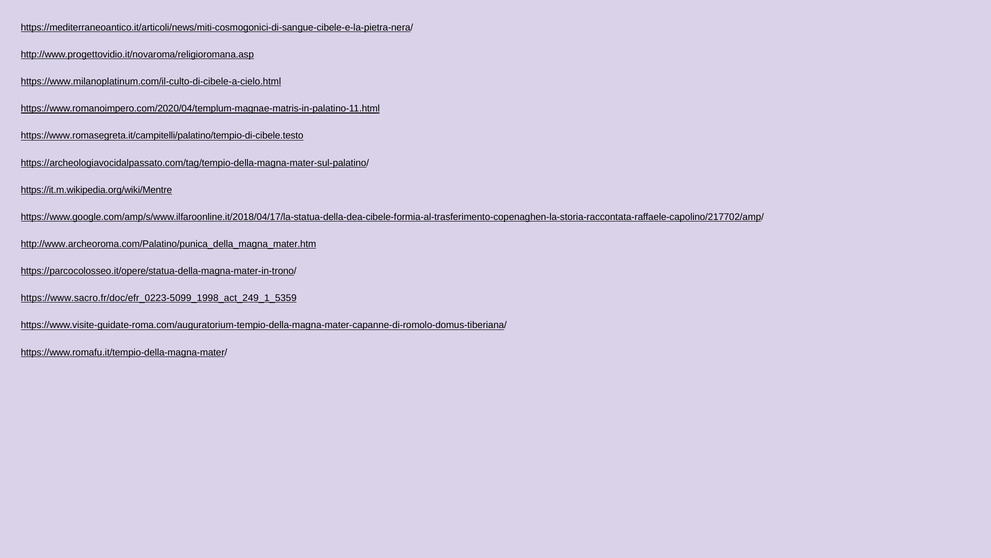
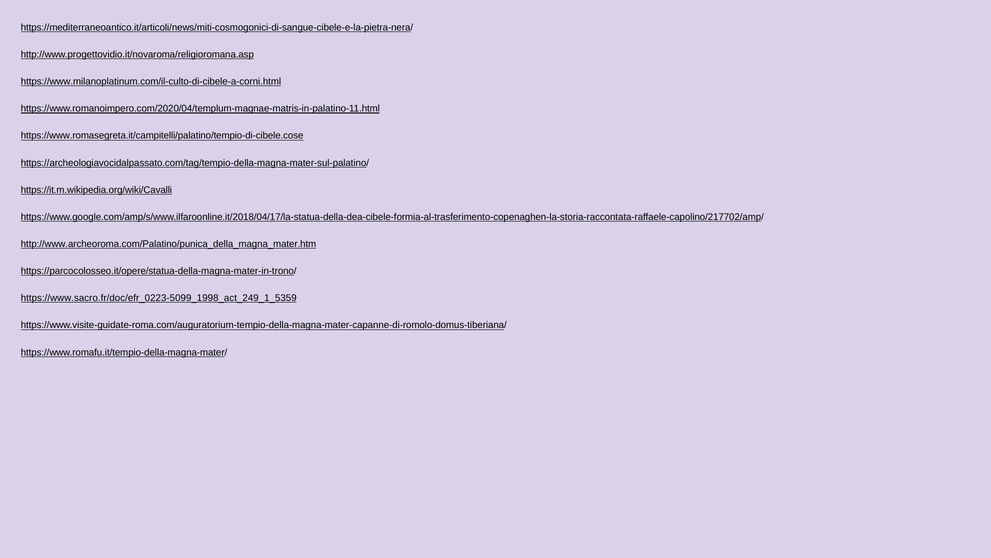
https://www.milanoplatinum.com/il-culto-di-cibele-a-cielo.html: https://www.milanoplatinum.com/il-culto-di-cibele-a-cielo.html -> https://www.milanoplatinum.com/il-culto-di-cibele-a-corni.html (151, 82)
https://www.romasegreta.it/campitelli/palatino/tempio-di-cibele.testo: https://www.romasegreta.it/campitelli/palatino/tempio-di-cibele.testo -> https://www.romasegreta.it/campitelli/palatino/tempio-di-cibele.cose (162, 136)
https://it.m.wikipedia.org/wiki/Mentre: https://it.m.wikipedia.org/wiki/Mentre -> https://it.m.wikipedia.org/wiki/Cavalli (96, 190)
